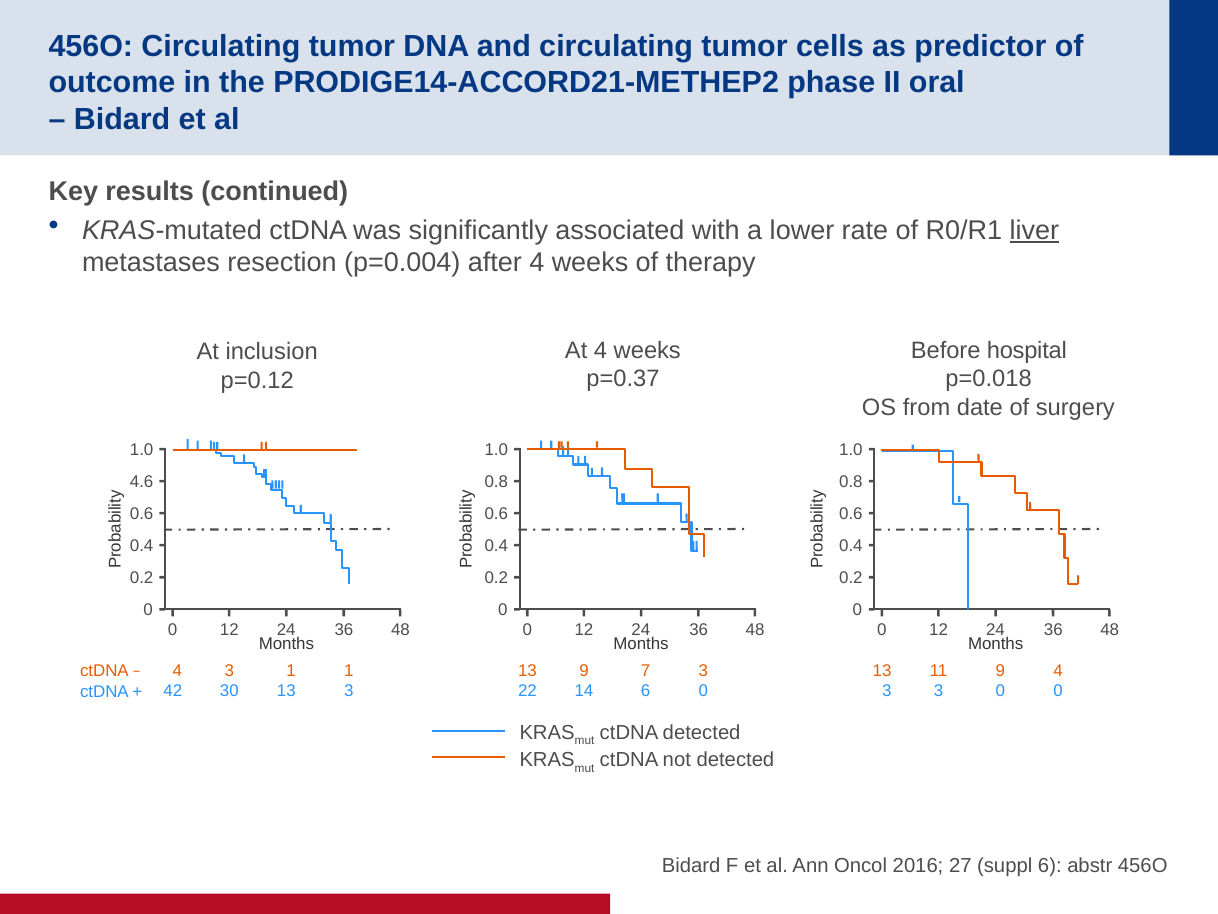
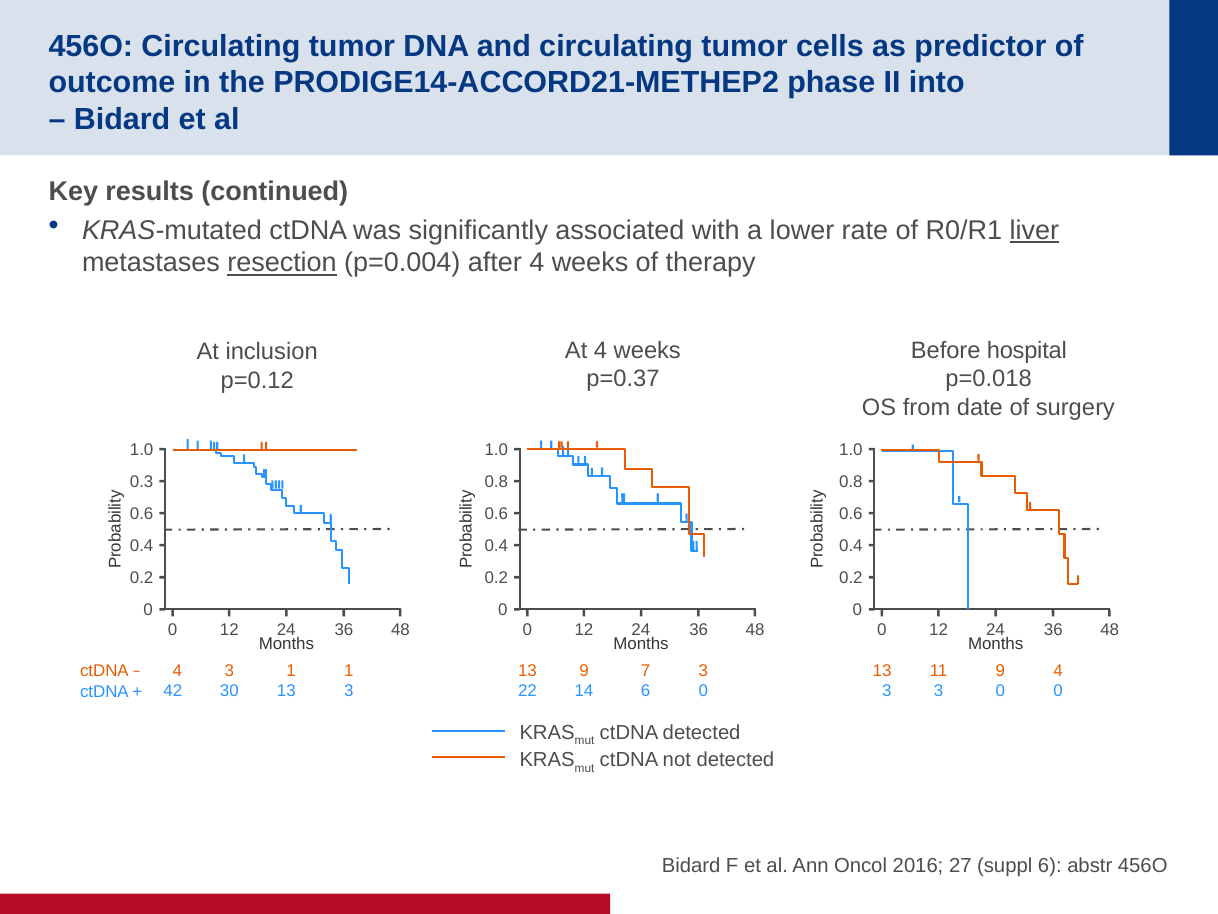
oral: oral -> into (937, 83)
resection underline: none -> present (282, 263)
4.6: 4.6 -> 0.3 (142, 482)
